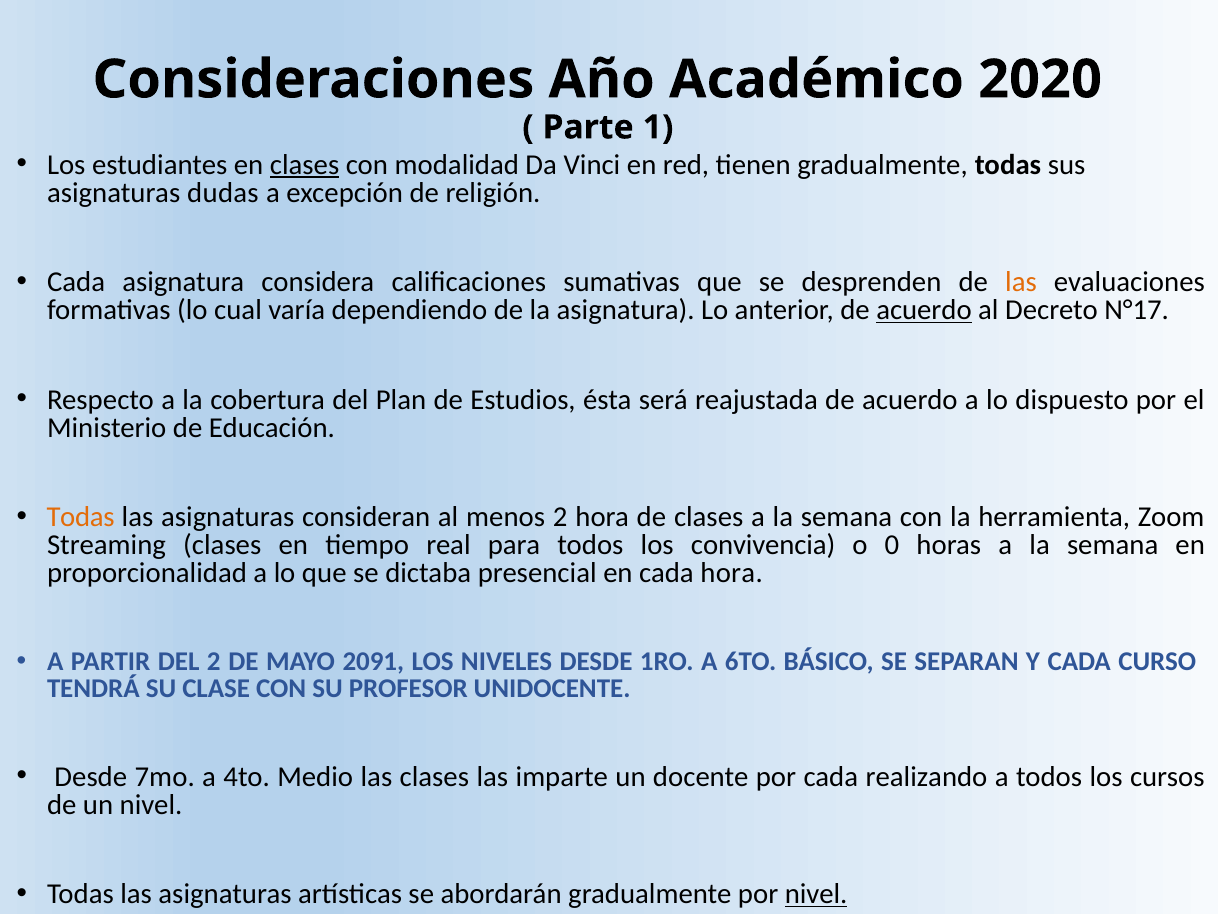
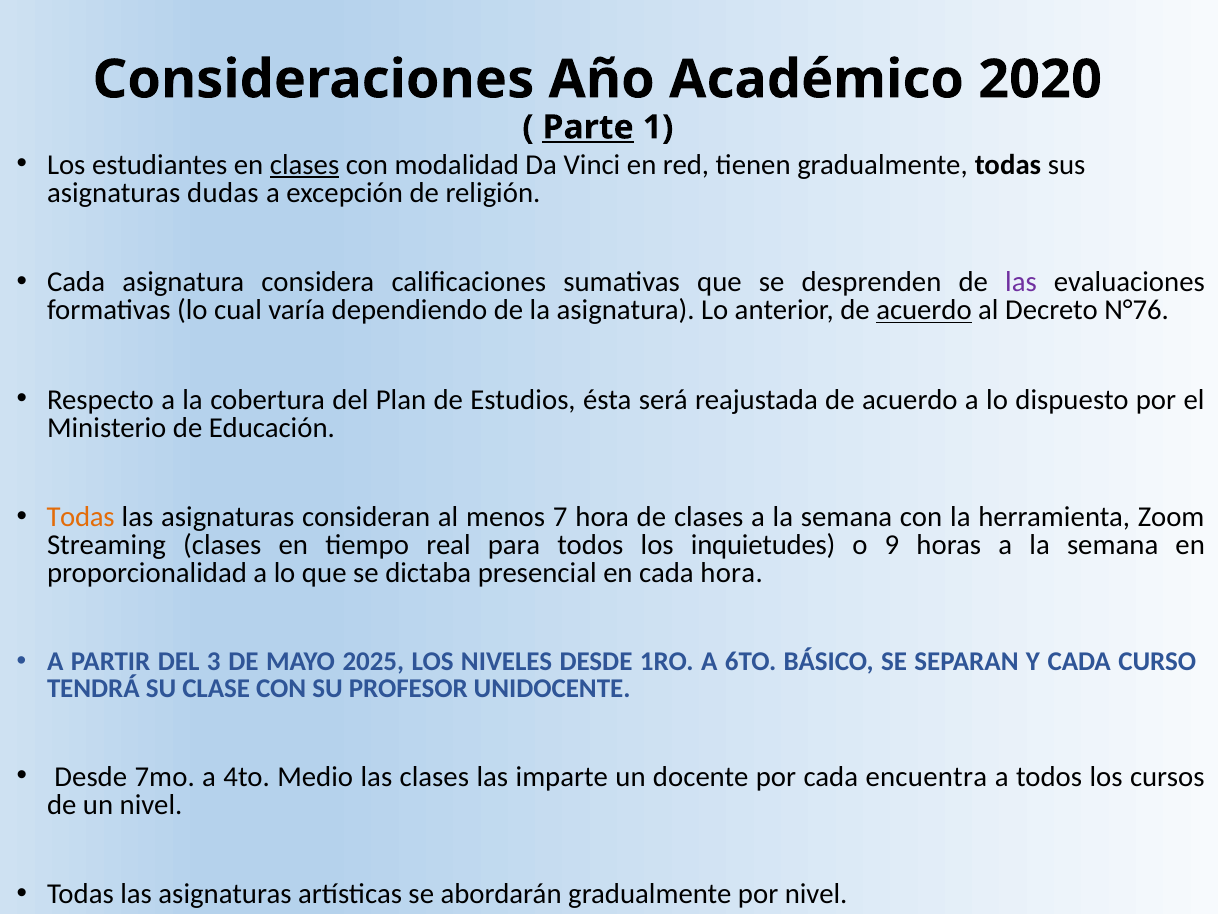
Parte underline: none -> present (588, 127)
las colour: orange -> purple (1021, 282)
N°17: N°17 -> N°76 (1137, 310)
menos 2: 2 -> 7 (560, 517)
convivencia: convivencia -> inquietudes (763, 545)
0: 0 -> 9 (892, 545)
DEL 2: 2 -> 3 (214, 661)
2091: 2091 -> 2025 (373, 661)
realizando: realizando -> encuentra (926, 776)
nivel underline: present -> none (816, 894)
